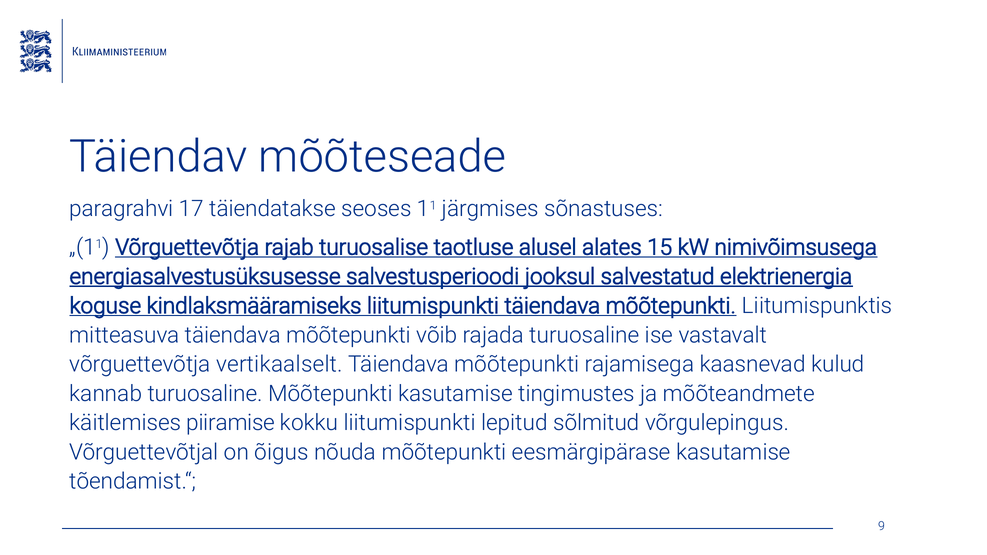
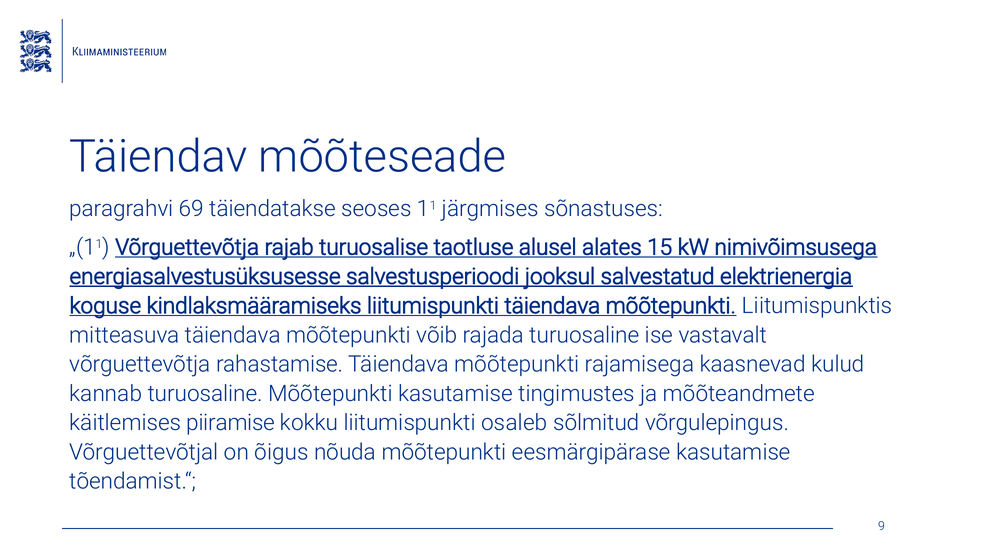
17: 17 -> 69 (191, 209)
vertikaalselt: vertikaalselt -> rahastamise (280, 364)
lepitud: lepitud -> osaleb (514, 423)
